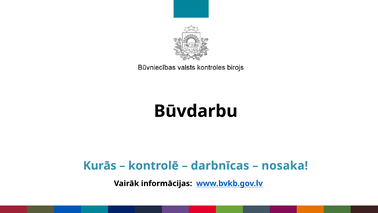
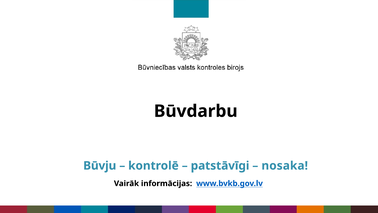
Kurās: Kurās -> Būvju (100, 165)
darbnīcas: darbnīcas -> patstāvīgi (220, 165)
